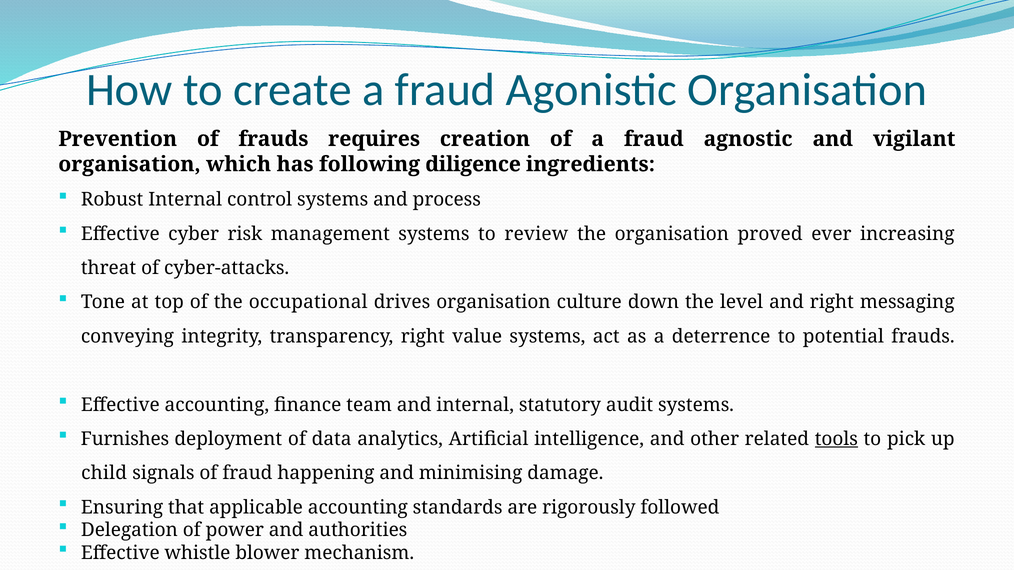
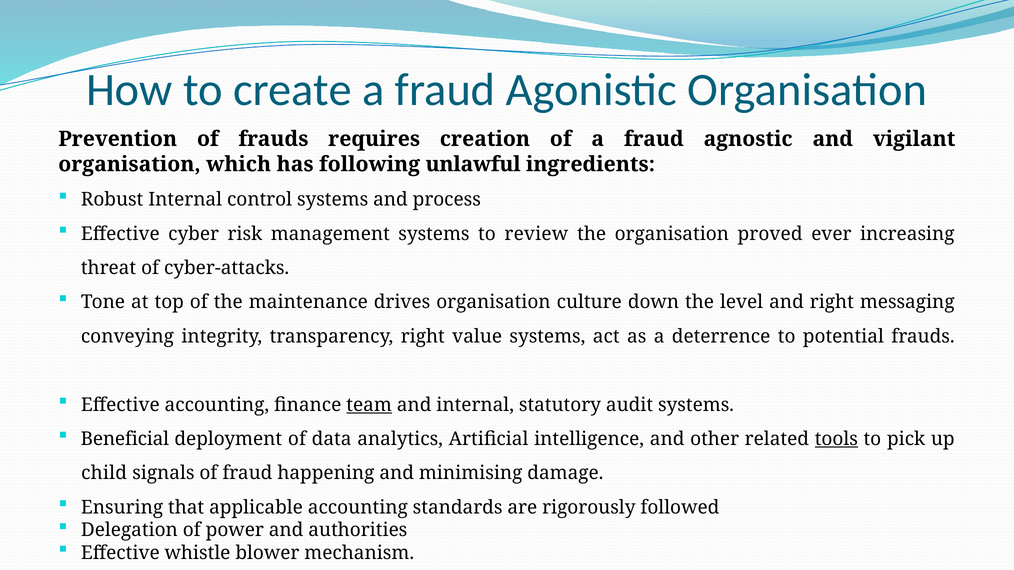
diligence: diligence -> unlawful (473, 164)
occupational: occupational -> maintenance (308, 302)
team underline: none -> present (369, 405)
Furnishes: Furnishes -> Beneficial (125, 439)
